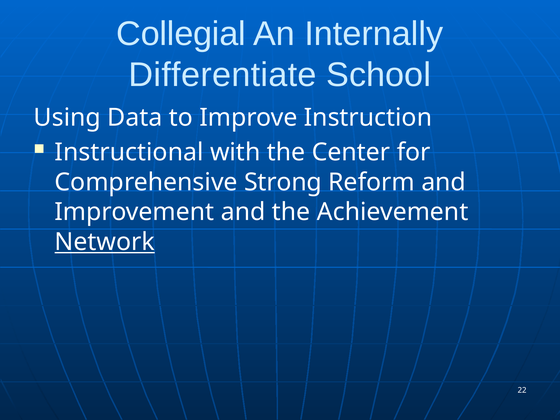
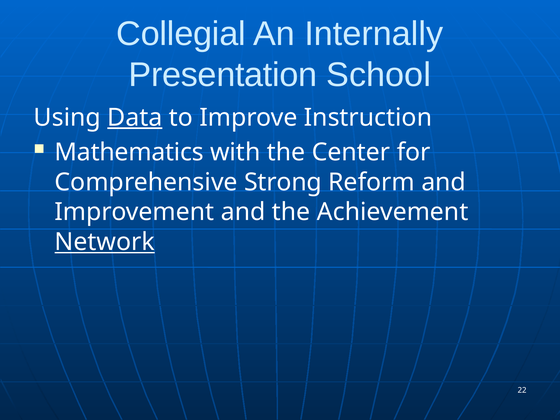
Differentiate: Differentiate -> Presentation (223, 75)
Data underline: none -> present (135, 117)
Instructional: Instructional -> Mathematics (129, 152)
